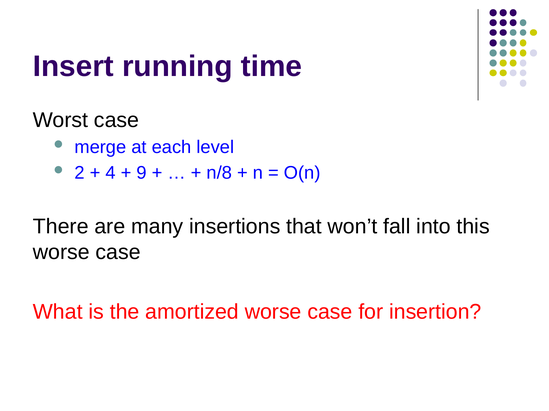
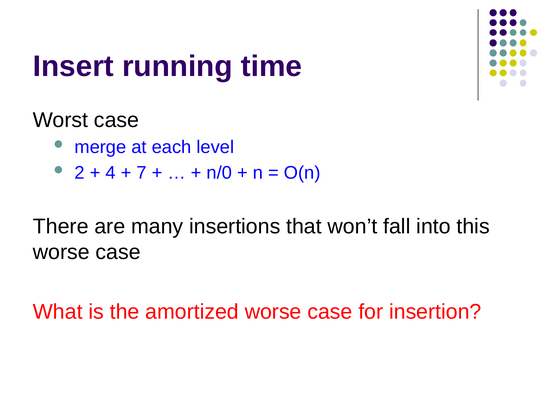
9: 9 -> 7 (142, 173)
n/8: n/8 -> n/0 (219, 173)
